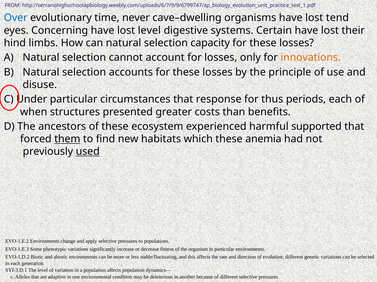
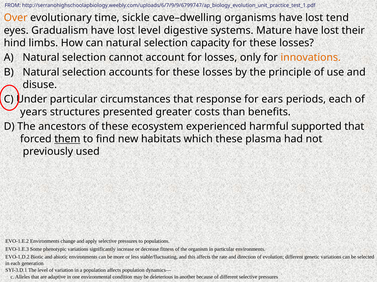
Over colour: blue -> orange (16, 18)
never: never -> sickle (136, 18)
Concerning: Concerning -> Gradualism (60, 30)
Certain: Certain -> Mature (274, 30)
thus: thus -> ears (272, 100)
when: when -> years (34, 112)
anemia: anemia -> plasma (263, 139)
used underline: present -> none (88, 152)
